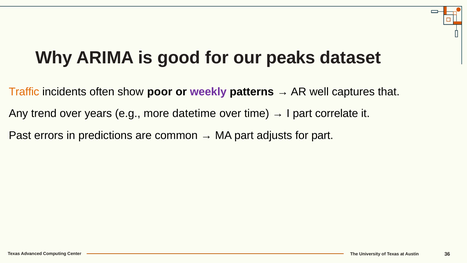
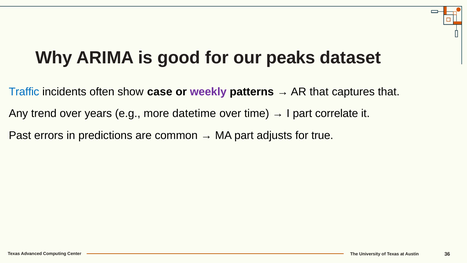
Traffic colour: orange -> blue (24, 92)
poor: poor -> case (160, 92)
AR well: well -> that (319, 92)
for part: part -> true (322, 135)
